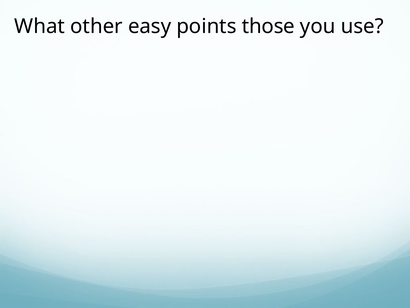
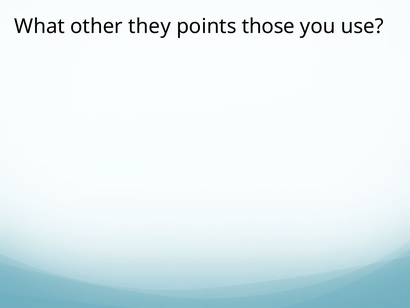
easy: easy -> they (149, 26)
